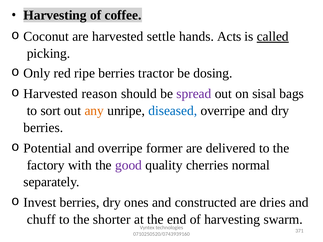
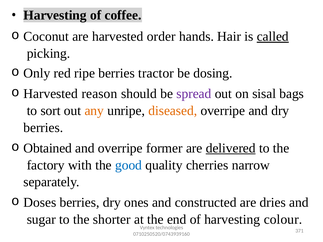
settle: settle -> order (161, 37)
Acts: Acts -> Hair (229, 37)
diseased colour: blue -> orange (173, 111)
Potential: Potential -> Obtained (48, 148)
delivered underline: none -> present (231, 148)
good colour: purple -> blue (129, 165)
normal: normal -> narrow (251, 165)
Invest: Invest -> Doses (40, 203)
chuff: chuff -> sugar (41, 220)
swarm: swarm -> colour (283, 220)
